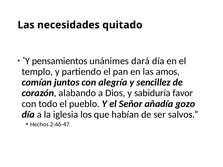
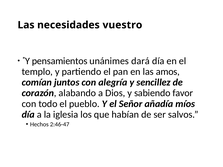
quitado: quitado -> vuestro (122, 25)
sabiduría: sabiduría -> sabiendo (152, 93)
gozo: gozo -> míos (185, 104)
